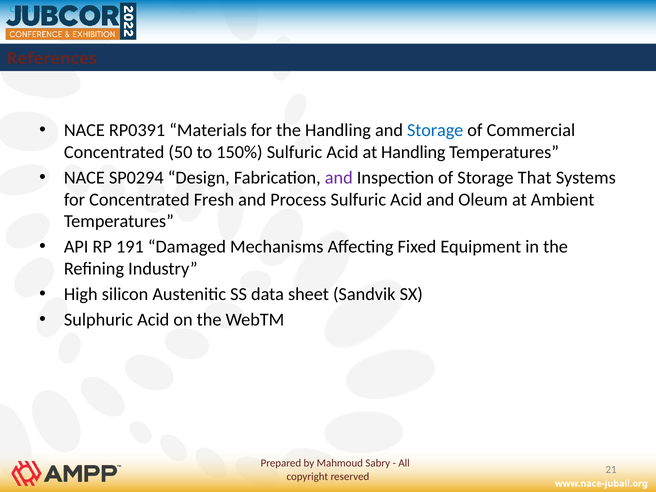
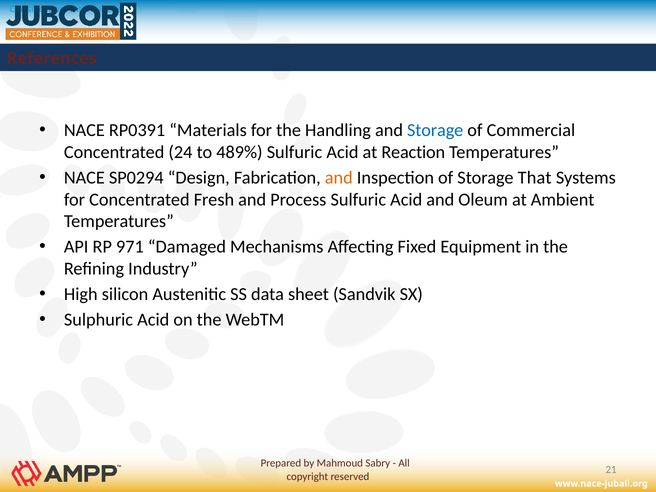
50: 50 -> 24 (180, 152)
150%: 150% -> 489% (239, 152)
at Handling: Handling -> Reaction (413, 152)
and colour: purple -> orange (339, 178)
191: 191 -> 971 (130, 247)
